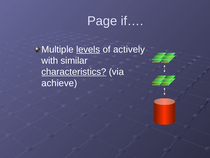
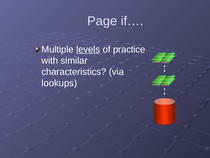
actively: actively -> practice (129, 49)
characteristics underline: present -> none (74, 72)
achieve: achieve -> lookups (59, 83)
